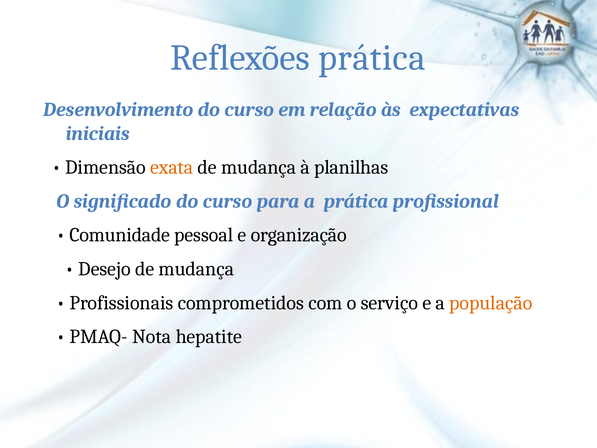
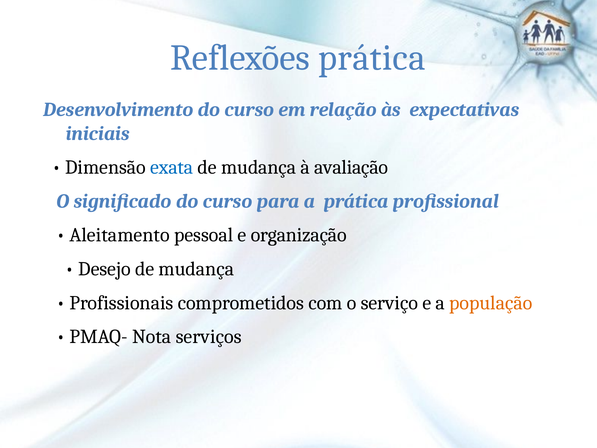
exata colour: orange -> blue (172, 167)
planilhas: planilhas -> avaliação (351, 167)
Comunidade: Comunidade -> Aleitamento (120, 235)
hepatite: hepatite -> serviços (209, 336)
